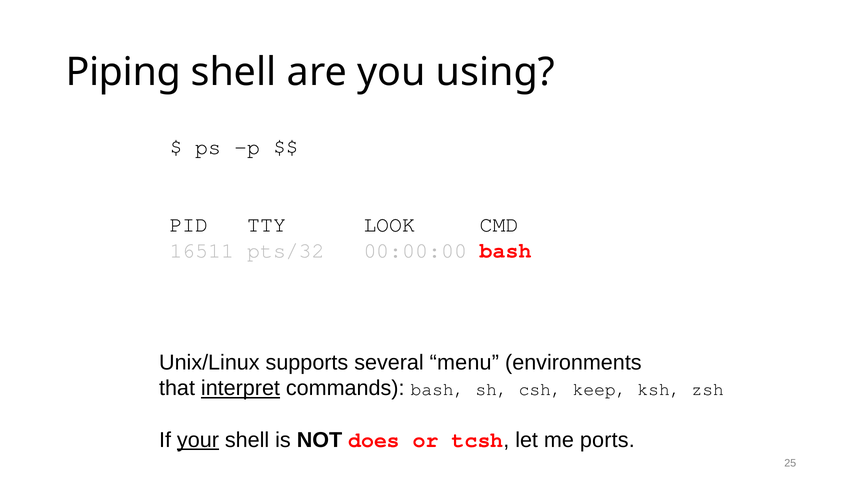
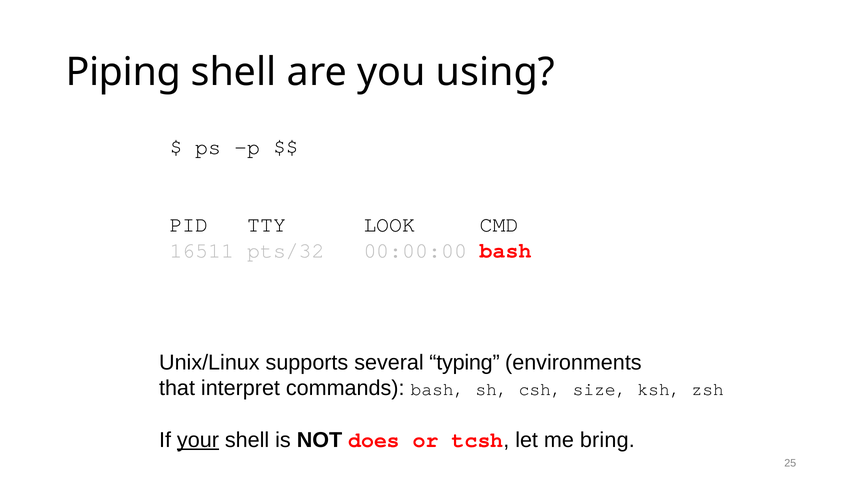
menu: menu -> typing (465, 362)
interpret underline: present -> none (240, 388)
keep: keep -> size (600, 389)
ports: ports -> bring (607, 440)
